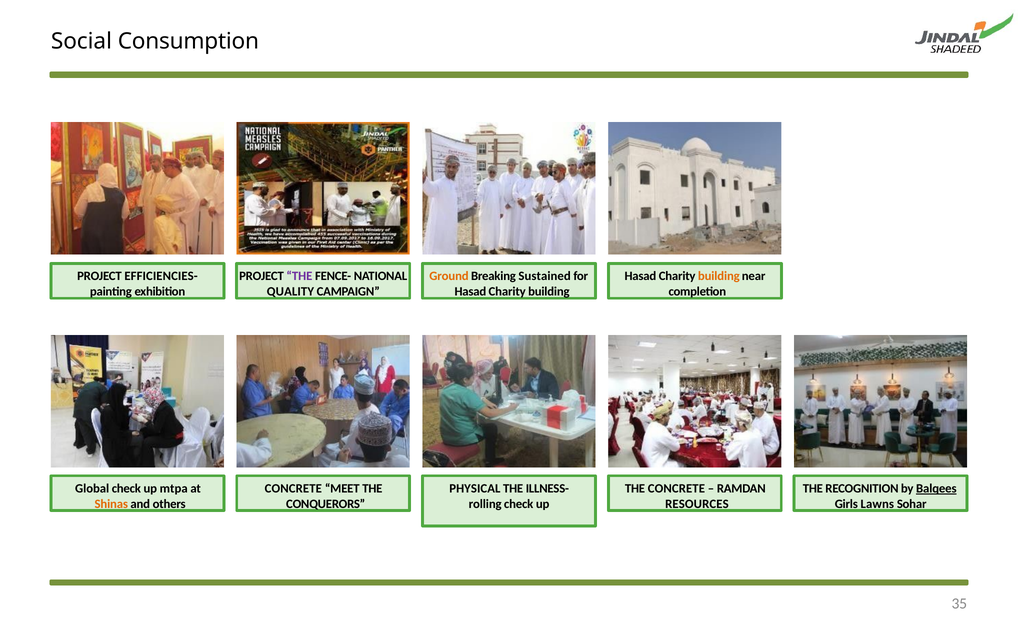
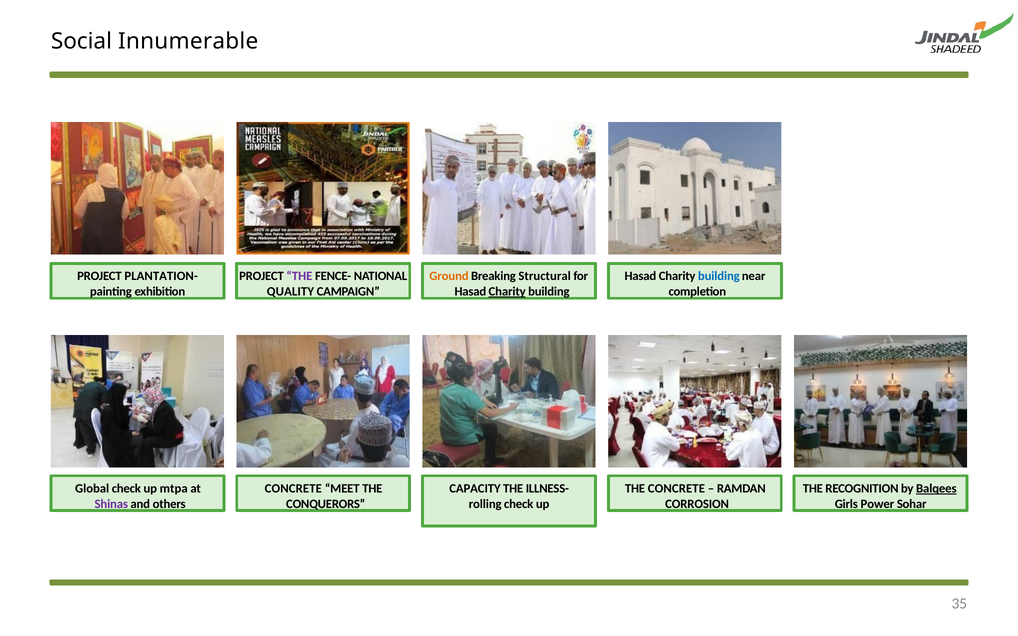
Consumption: Consumption -> Innumerable (188, 41)
EFFICIENCIES-: EFFICIENCIES- -> PLANTATION- (161, 276)
Sustained: Sustained -> Structural (545, 276)
building colour: orange -> blue (719, 276)
Charity underline: none -> present (507, 292)
PHYSICAL: PHYSICAL -> CAPACITY (475, 489)
Shinas colour: orange -> purple (111, 504)
RESOURCES: RESOURCES -> CORROSION (697, 504)
Lawns: Lawns -> Power (877, 504)
